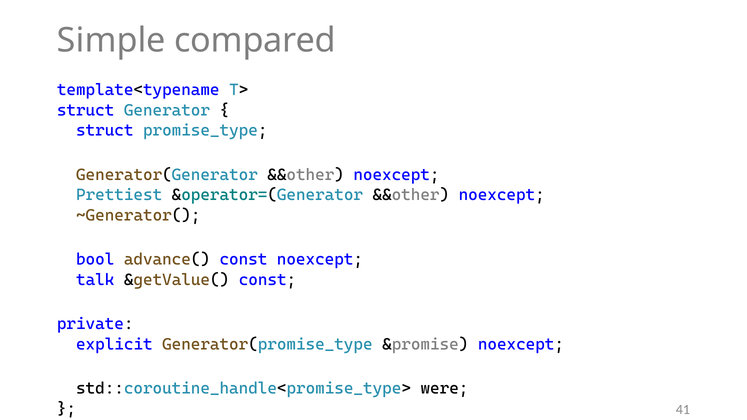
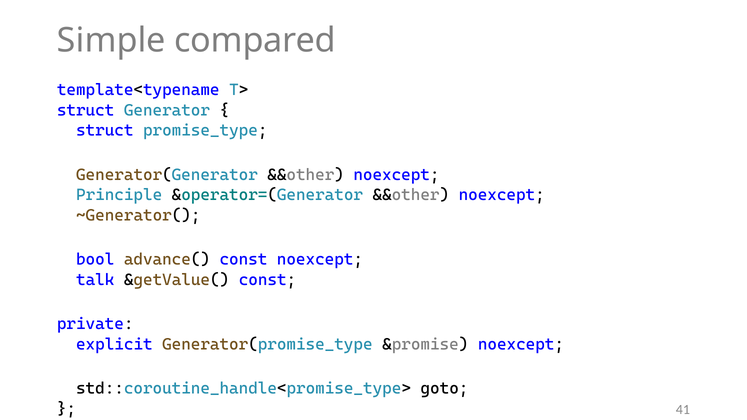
Prettiest: Prettiest -> Principle (119, 195)
were: were -> goto (444, 389)
